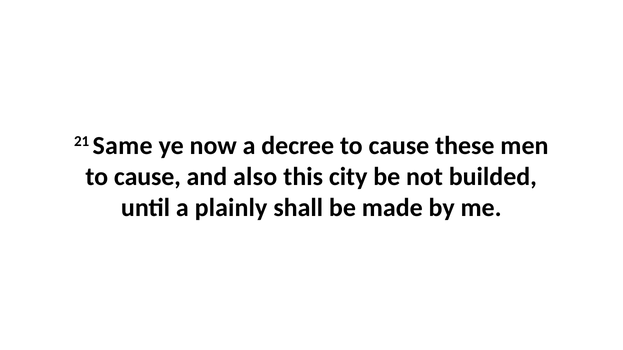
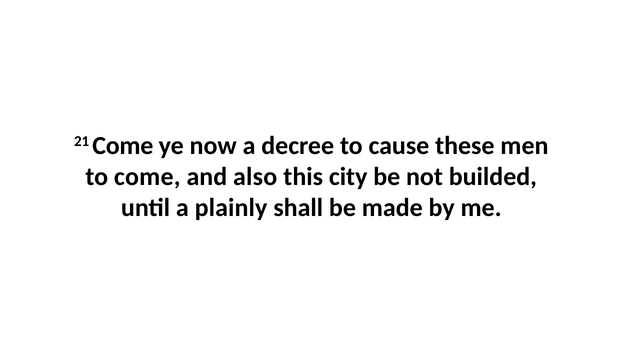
21 Same: Same -> Come (123, 146)
cause: cause -> come (147, 177)
